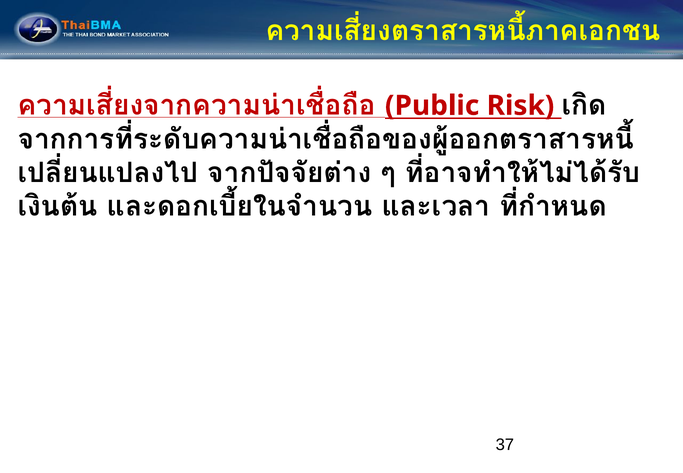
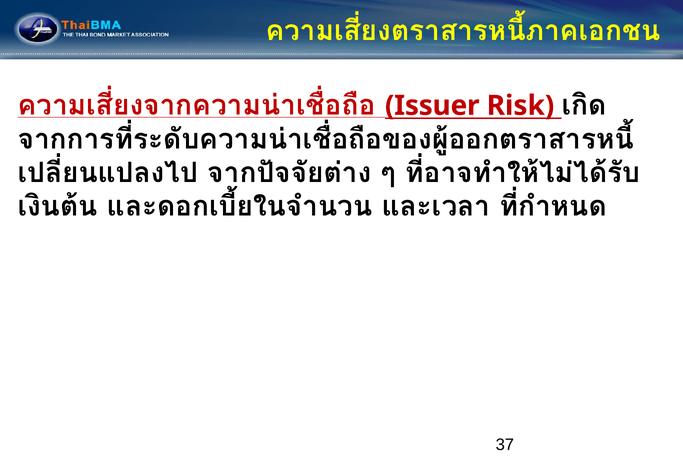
Public: Public -> Issuer (432, 106)
